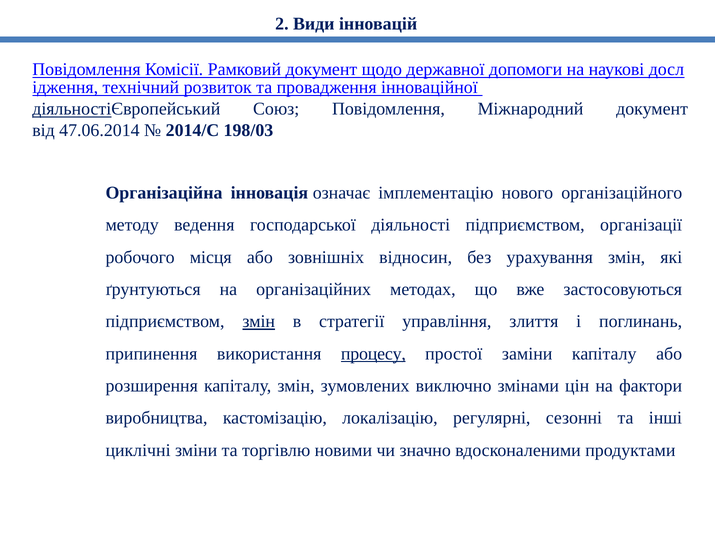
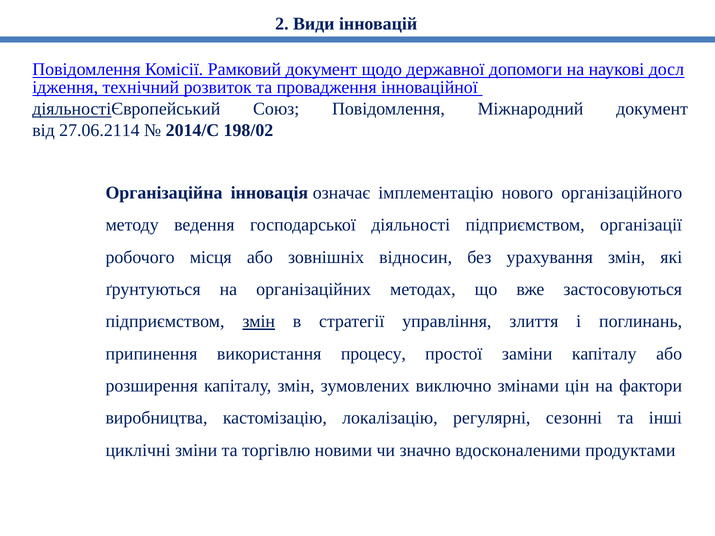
47.06.2014: 47.06.2014 -> 27.06.2114 (99, 130)
198/03: 198/03 -> 198/02 (248, 130)
процесу underline: present -> none (373, 354)
